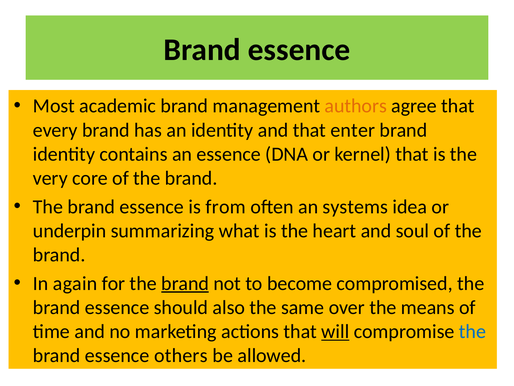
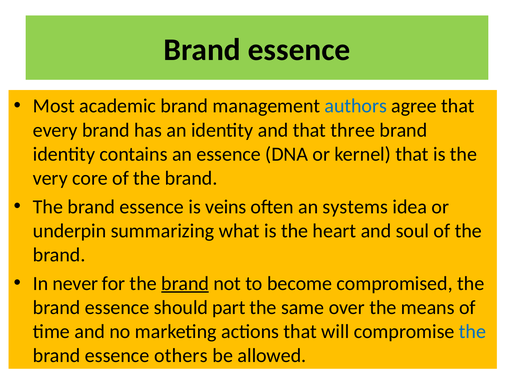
authors colour: orange -> blue (356, 106)
enter: enter -> three (353, 130)
from: from -> veins (226, 206)
again: again -> never (75, 283)
also: also -> part (229, 307)
will underline: present -> none (335, 331)
